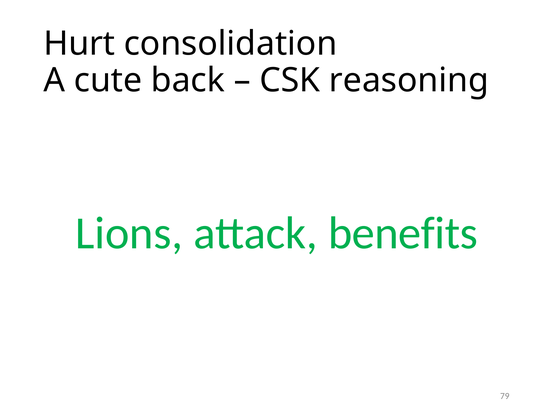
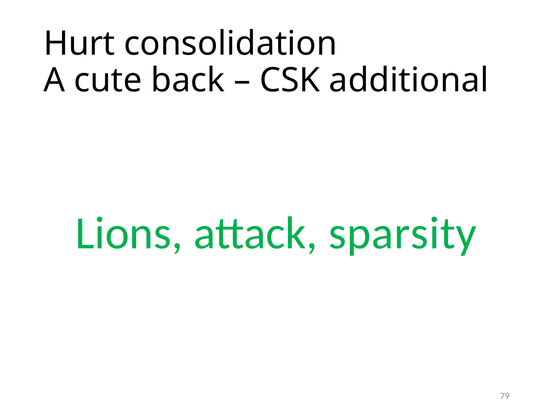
reasoning: reasoning -> additional (409, 80)
benefits: benefits -> sparsity (403, 233)
